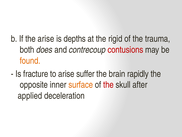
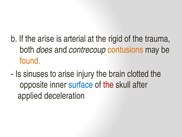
depths: depths -> arterial (75, 39)
contusions colour: red -> orange (125, 50)
fracture: fracture -> sinuses (36, 74)
suffer: suffer -> injury (85, 74)
rapidly: rapidly -> clotted (138, 74)
surface colour: orange -> blue (81, 85)
